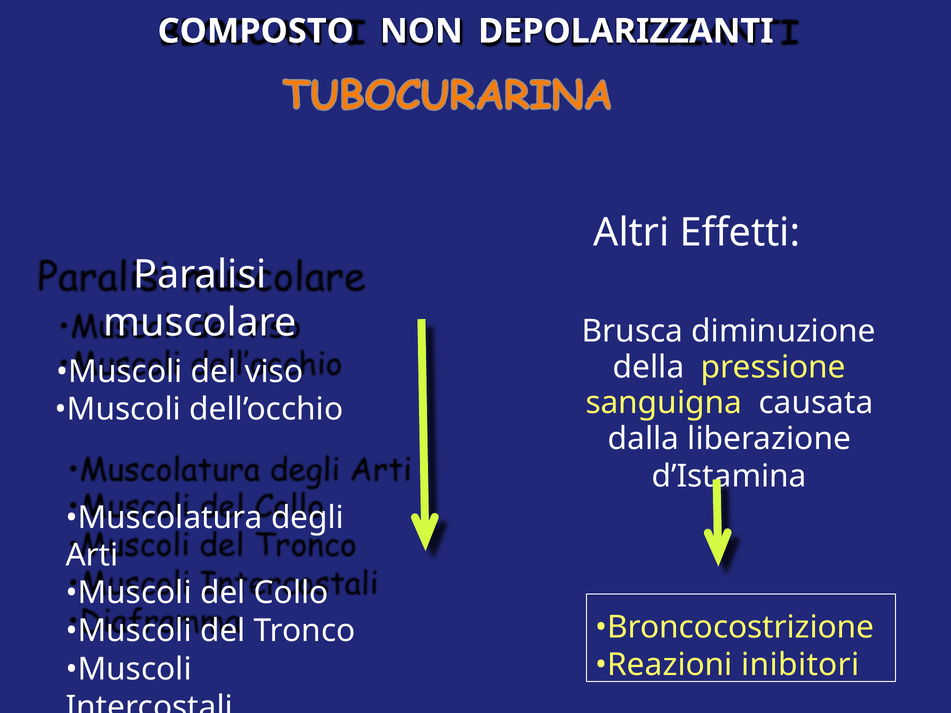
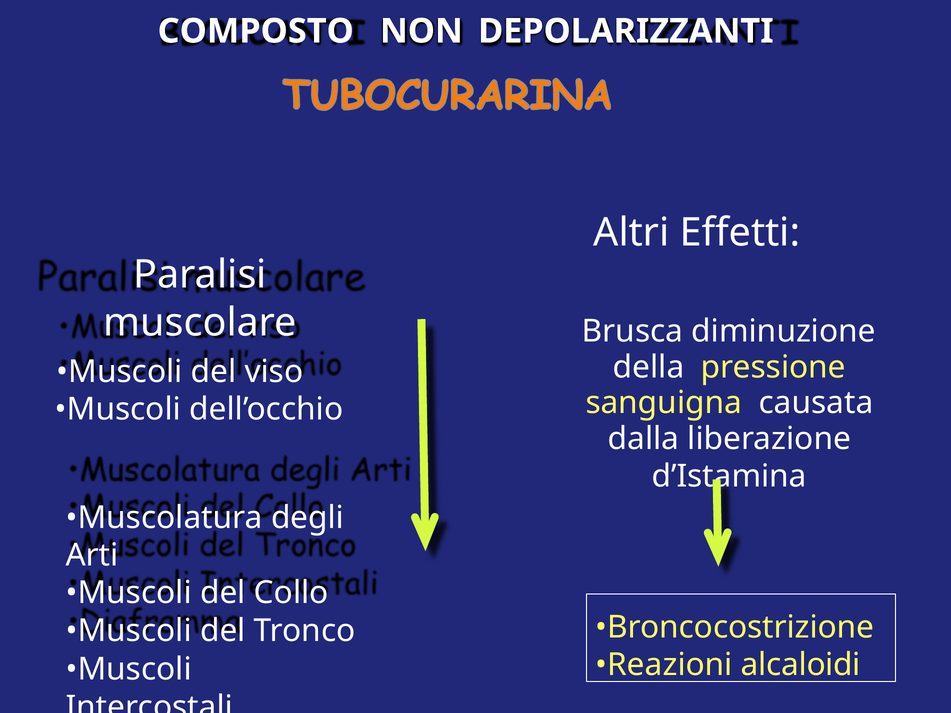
inibitori: inibitori -> alcaloidi (801, 665)
